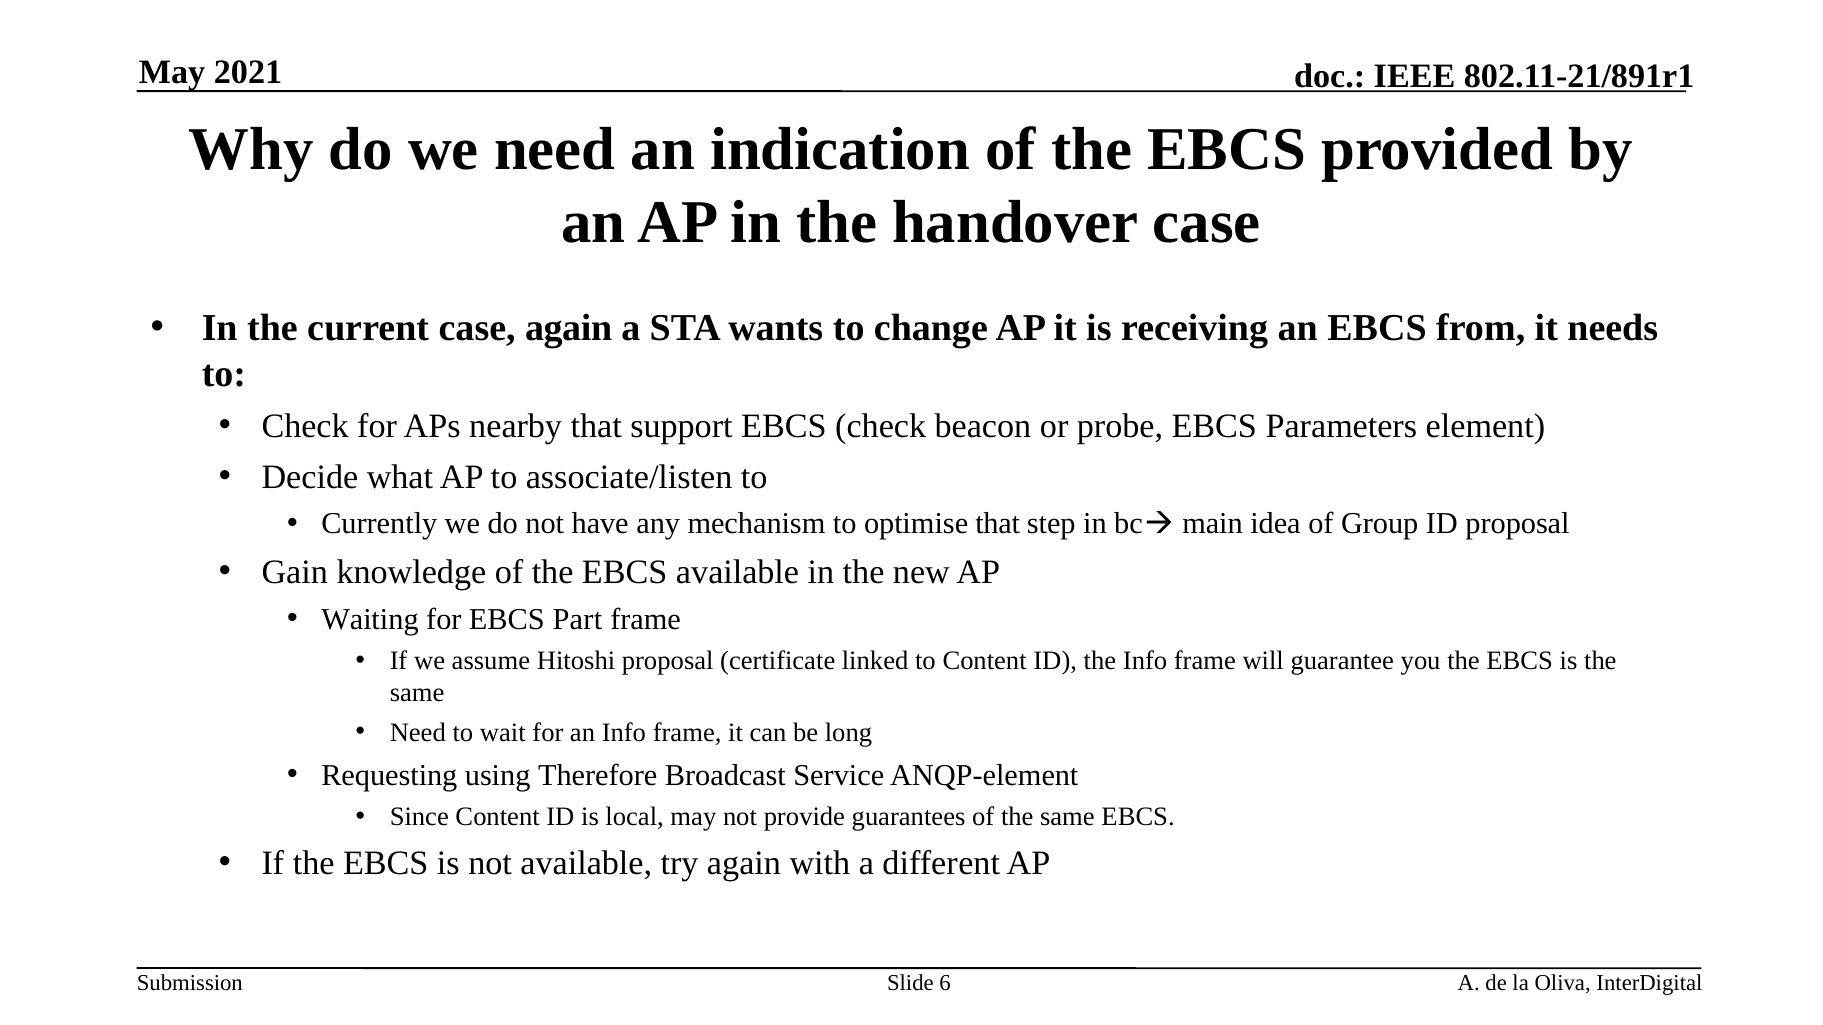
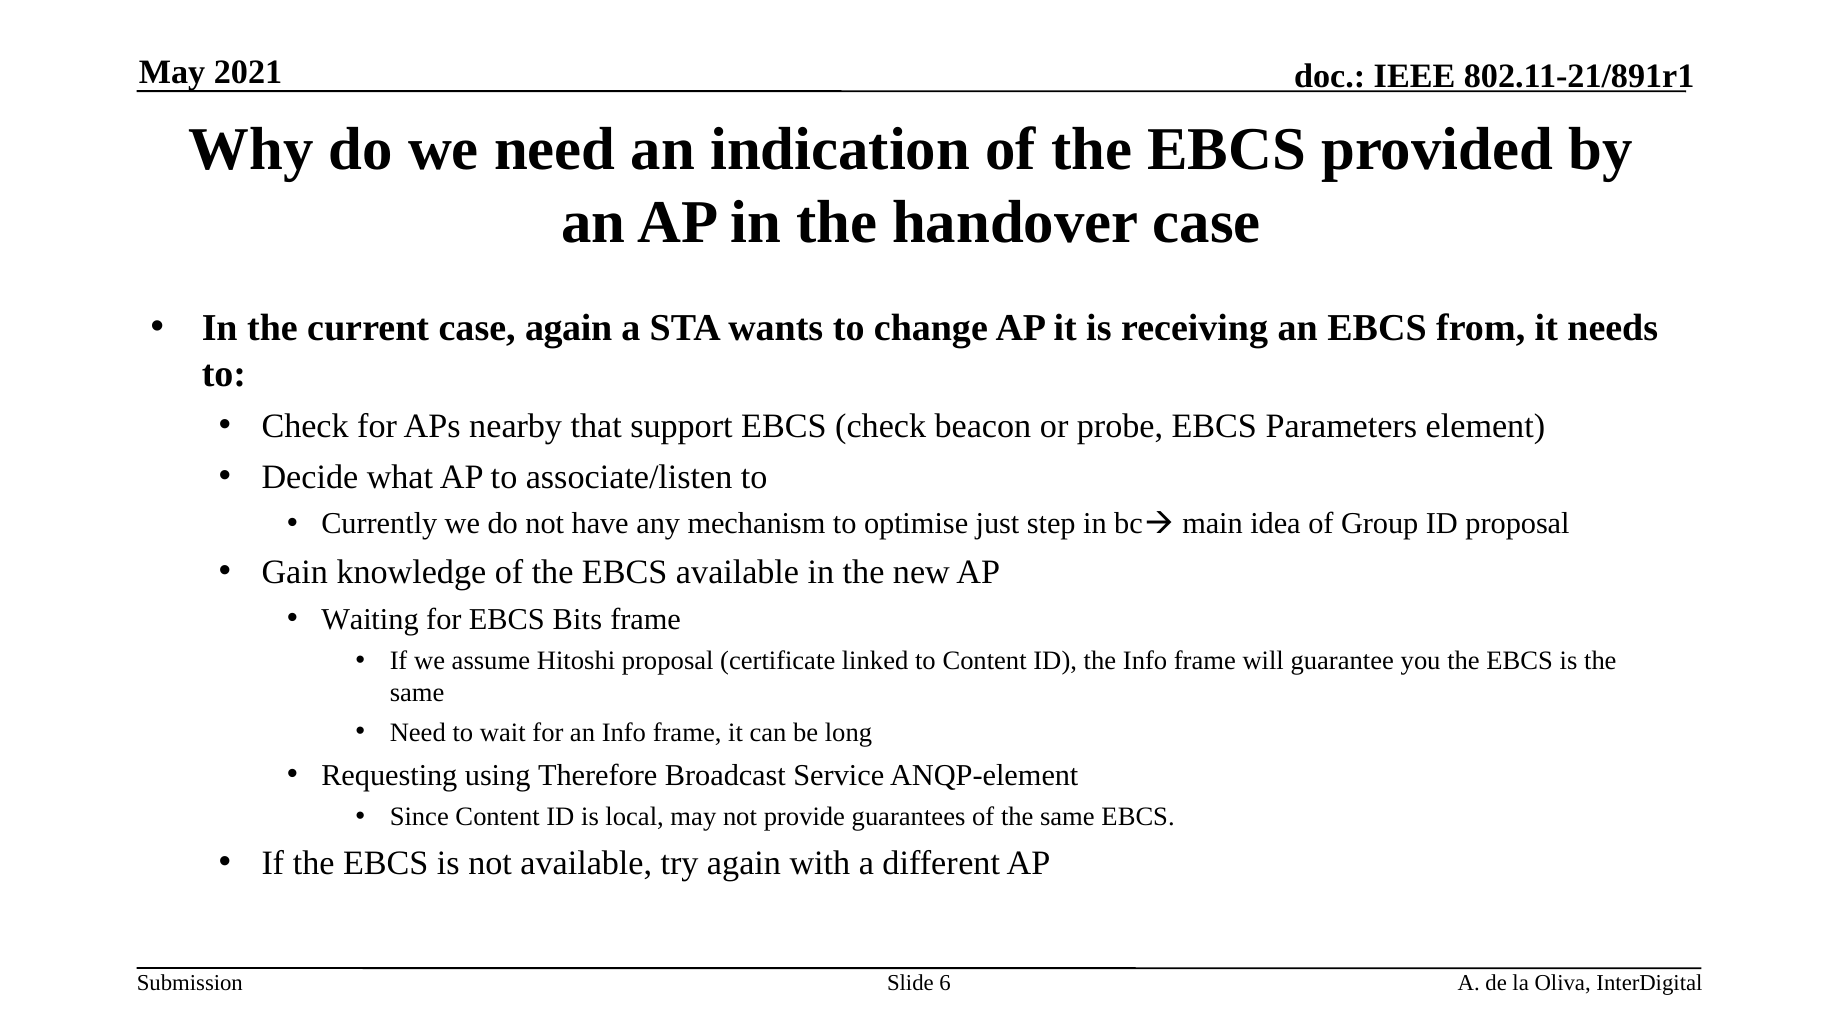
optimise that: that -> just (998, 524)
Part: Part -> Bits (577, 620)
